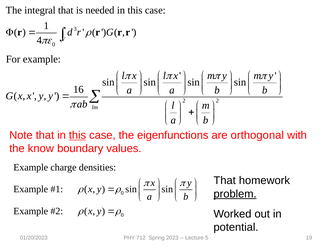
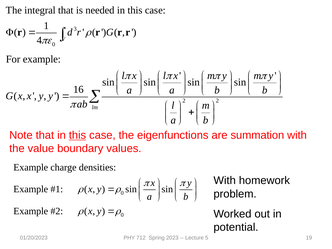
orthogonal: orthogonal -> summation (257, 135)
know: know -> value (41, 149)
That: That -> With (225, 181)
problem underline: present -> none (235, 194)
